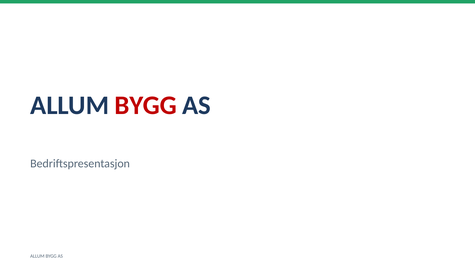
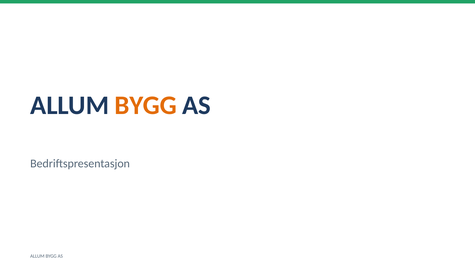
BYGG colour: red -> orange (146, 105)
